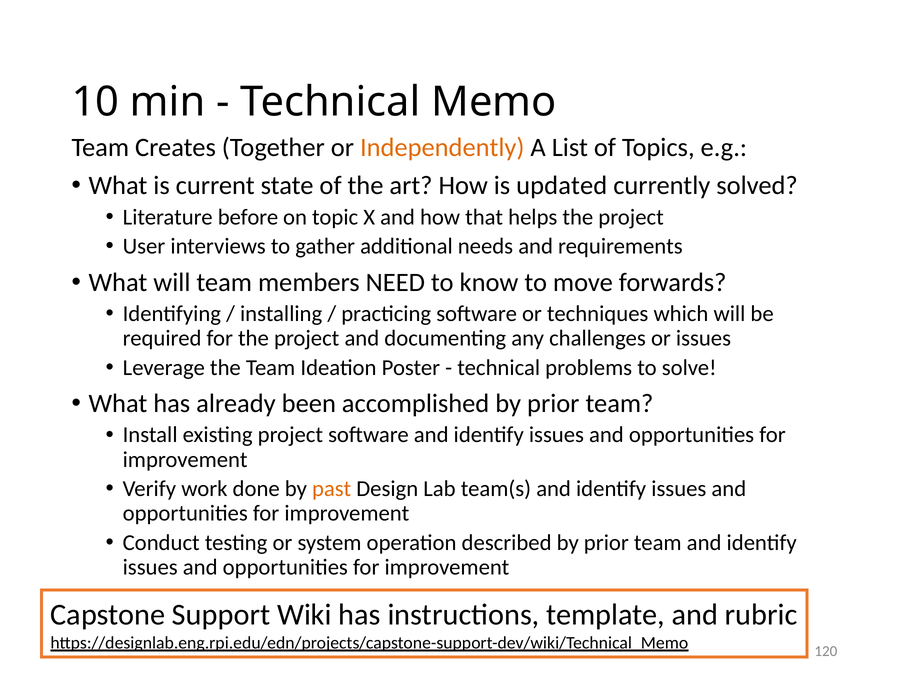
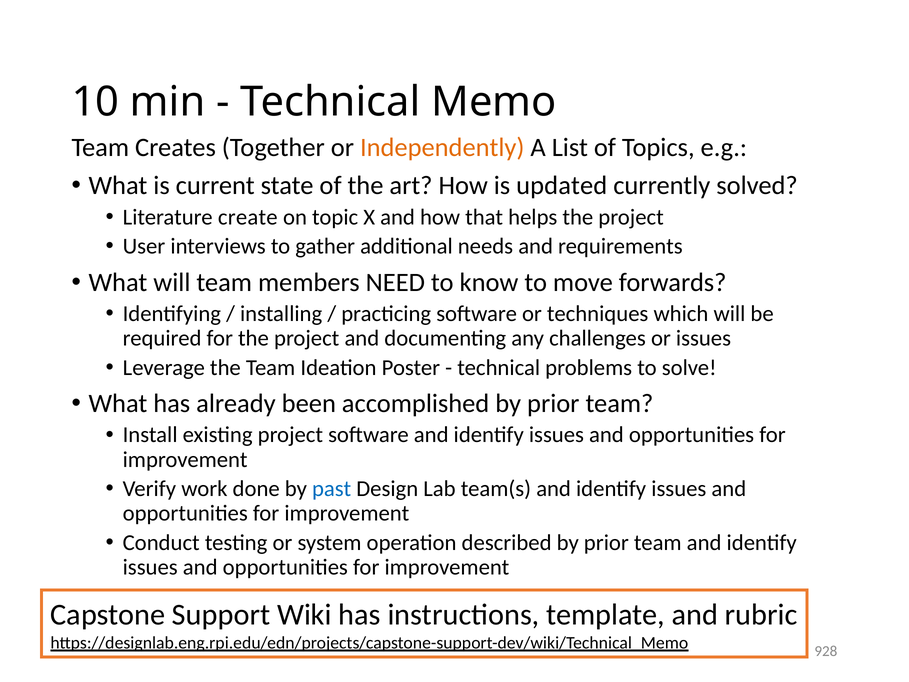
before: before -> create (248, 217)
past colour: orange -> blue (332, 489)
120: 120 -> 928 (826, 651)
